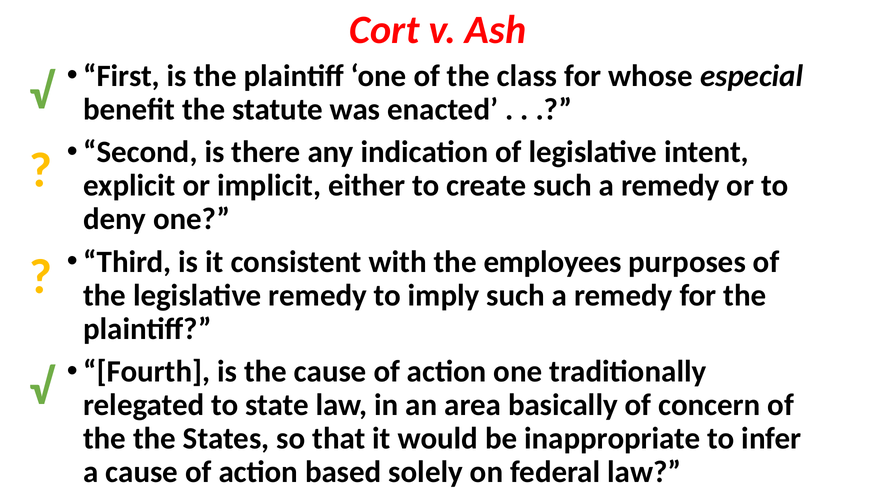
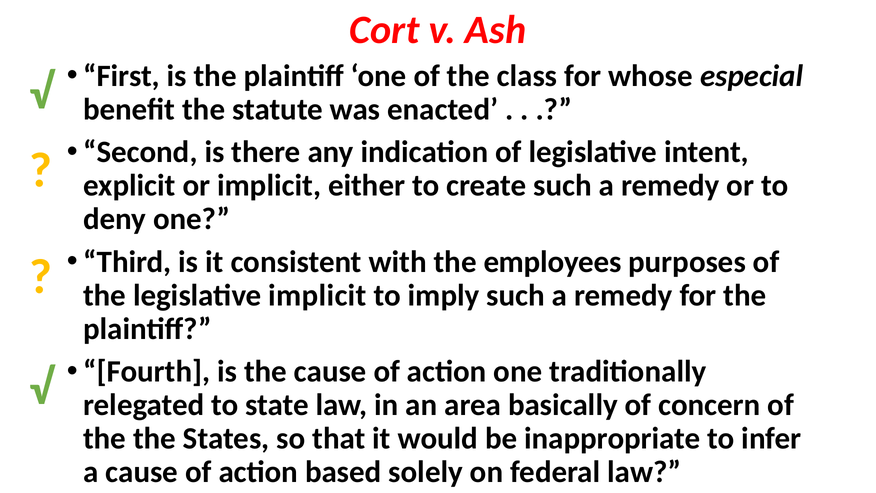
legislative remedy: remedy -> implicit (317, 295)
